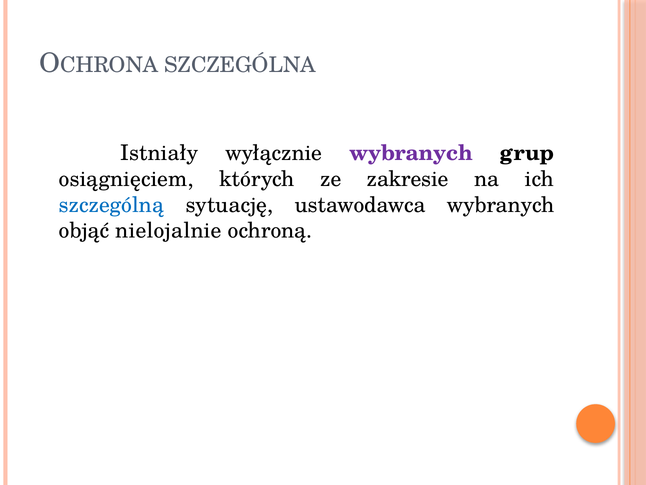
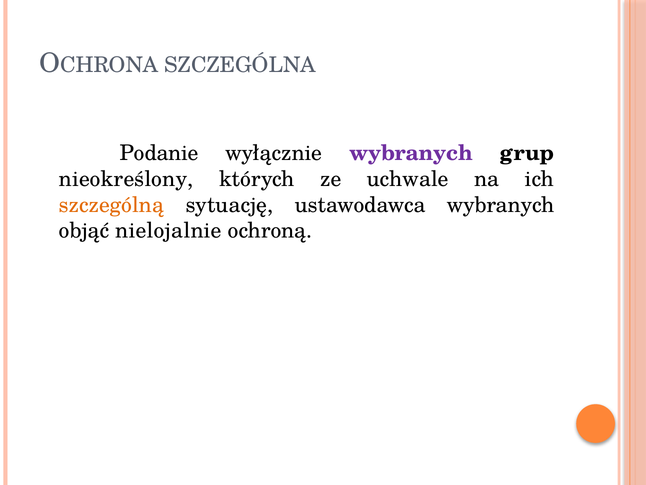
Istniały: Istniały -> Podanie (159, 153)
osiągnięciem: osiągnięciem -> nieokreślony (126, 179)
zakresie: zakresie -> uchwale (408, 179)
szczególną colour: blue -> orange (111, 205)
